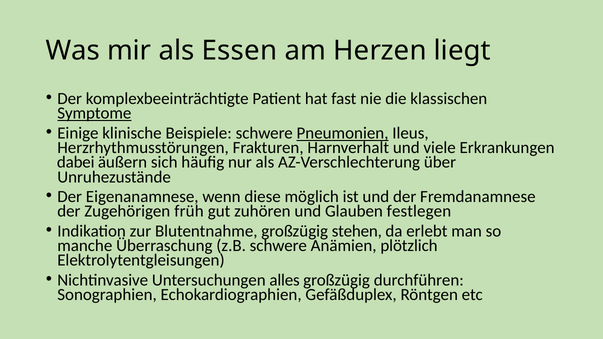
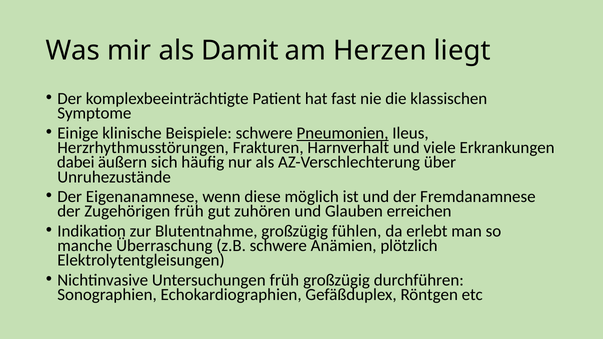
Essen: Essen -> Damit (240, 51)
Symptome underline: present -> none (94, 113)
festlegen: festlegen -> erreichen (419, 211)
stehen: stehen -> fühlen (357, 231)
Untersuchungen alles: alles -> früh (284, 280)
